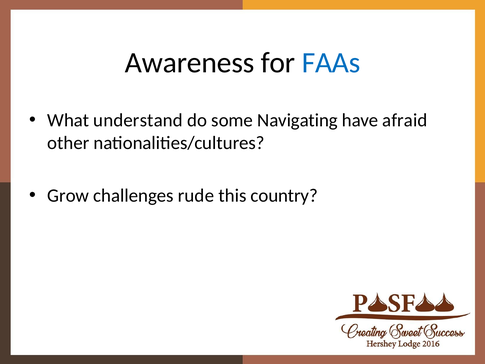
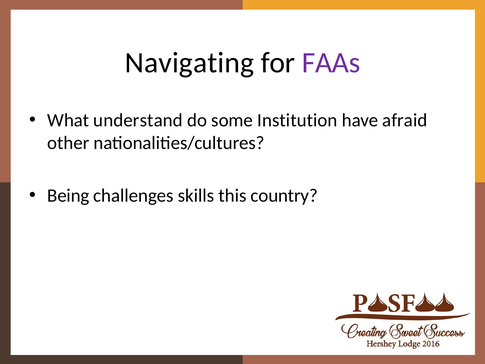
Awareness: Awareness -> Navigating (189, 63)
FAAs colour: blue -> purple (331, 63)
Navigating: Navigating -> Institution (297, 120)
Grow: Grow -> Being (68, 195)
rude: rude -> skills (196, 195)
